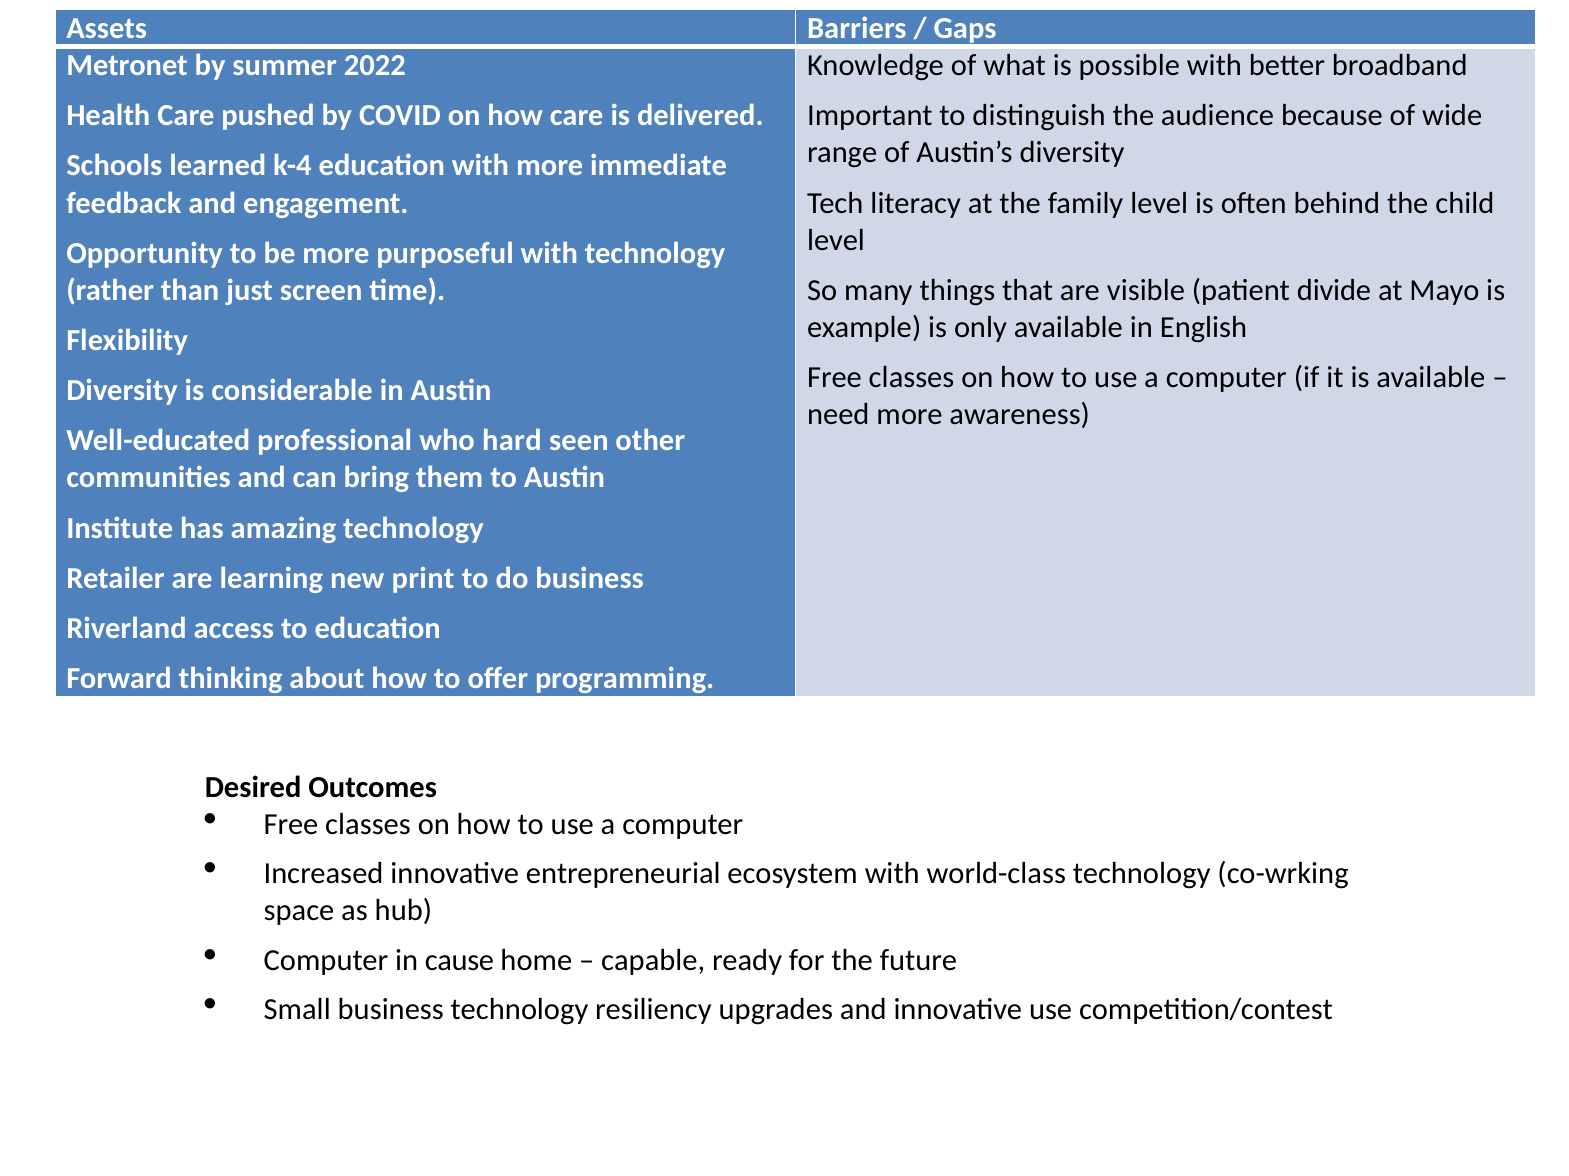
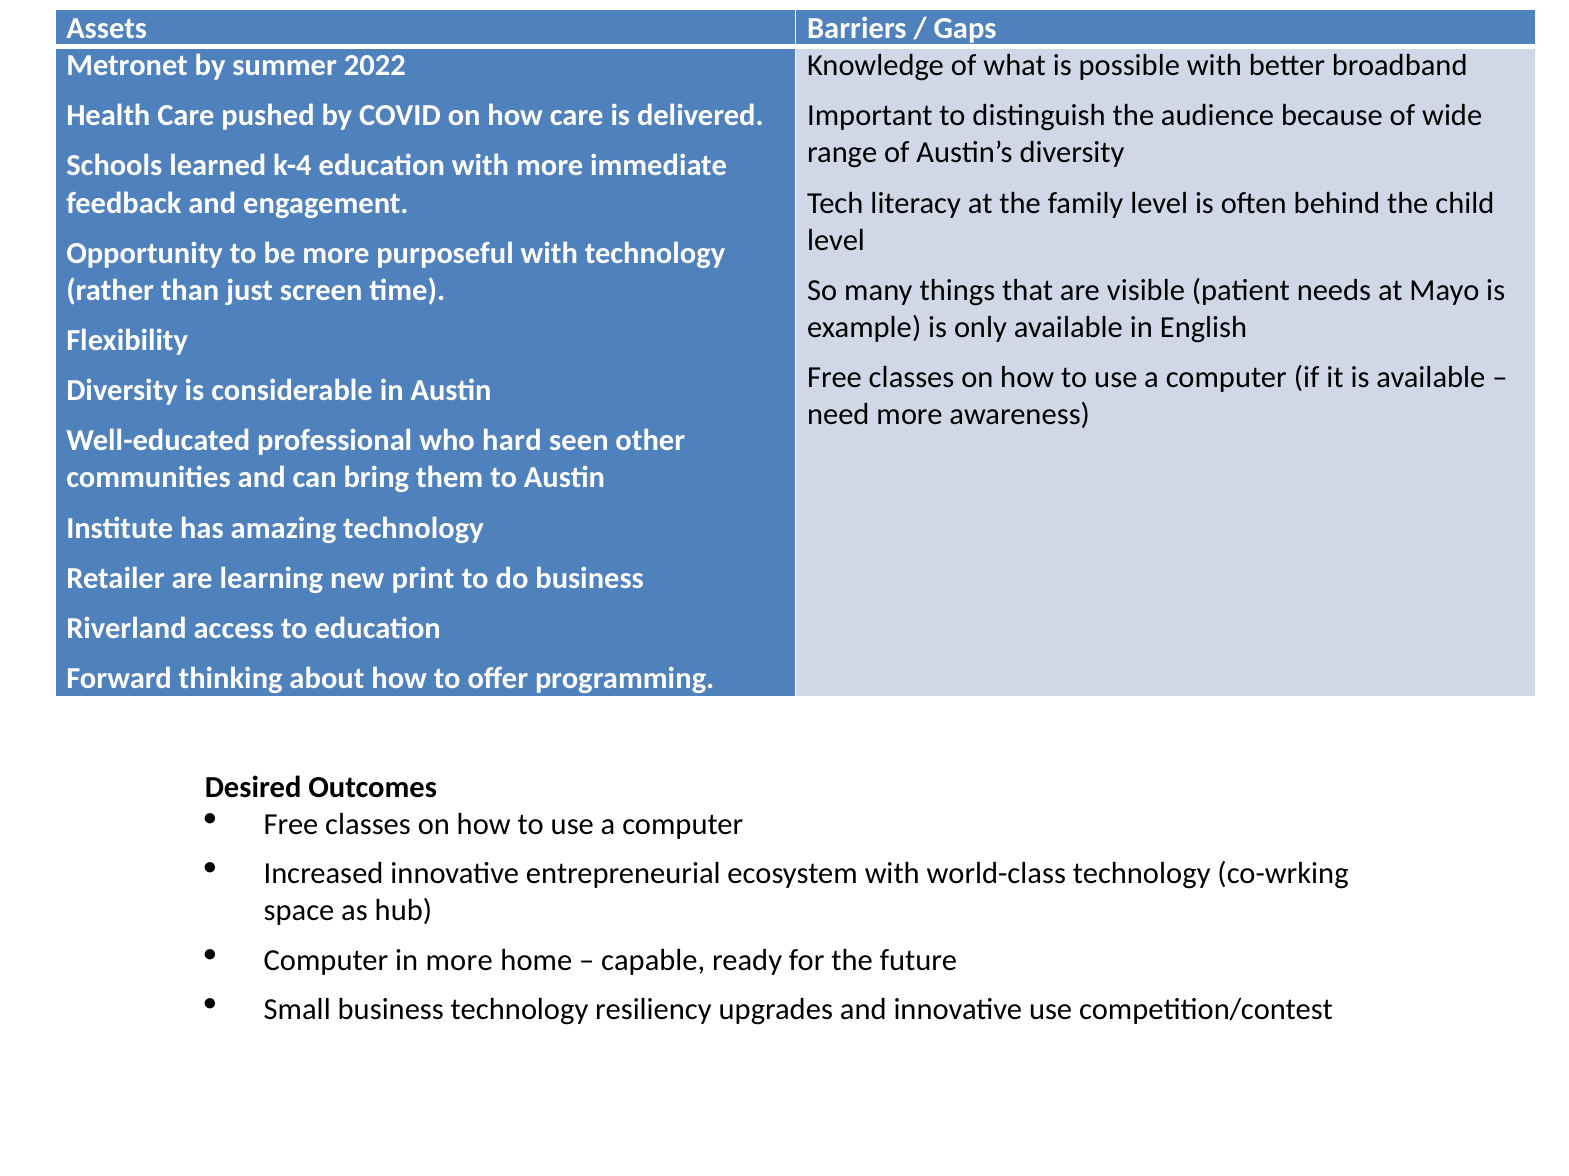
divide: divide -> needs (1334, 290)
in cause: cause -> more (459, 961)
